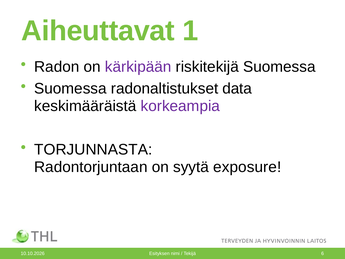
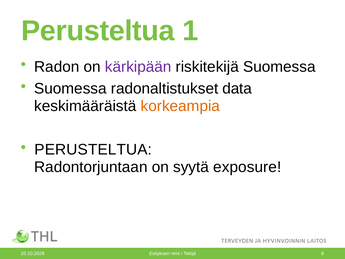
Aiheuttavat: Aiheuttavat -> Perusteltua (98, 31)
korkeampia colour: purple -> orange (180, 106)
TORJUNNASTA: TORJUNNASTA -> PERUSTELTUA (93, 150)
